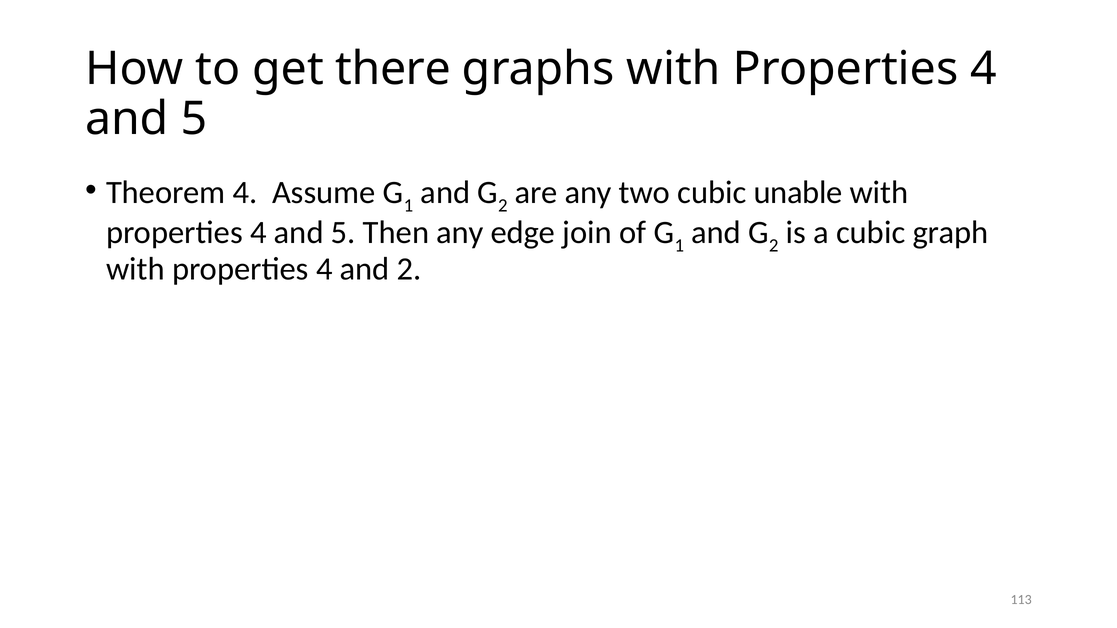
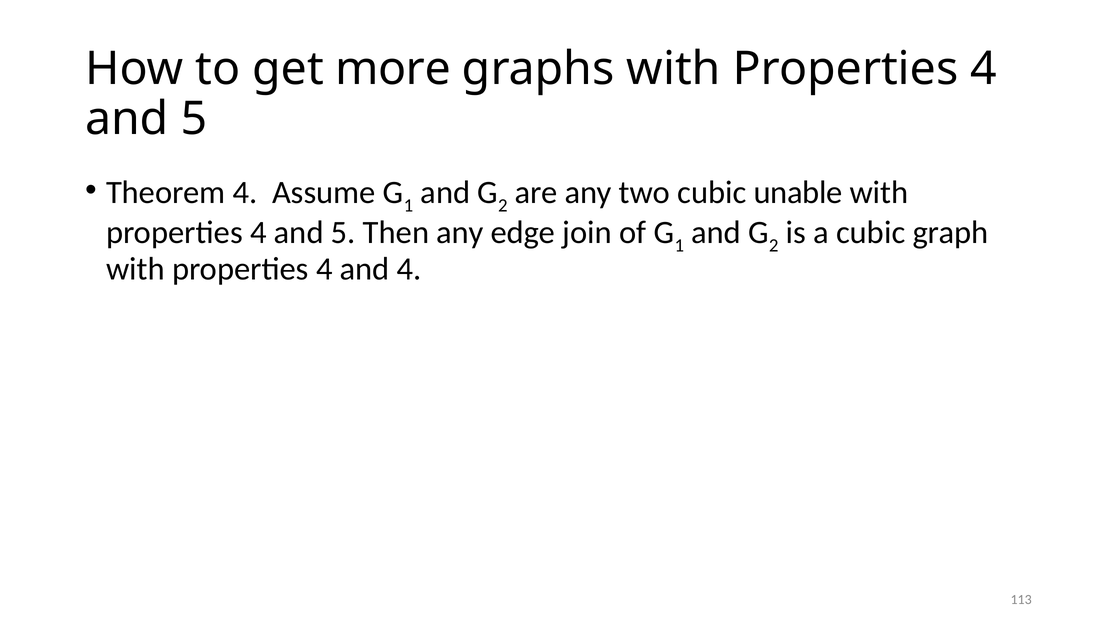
there: there -> more (393, 69)
and 2: 2 -> 4 (409, 269)
